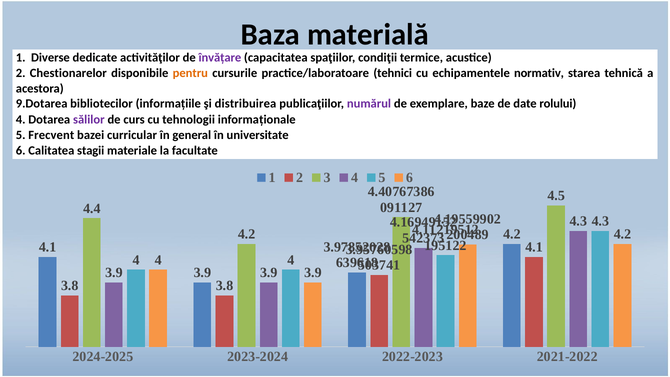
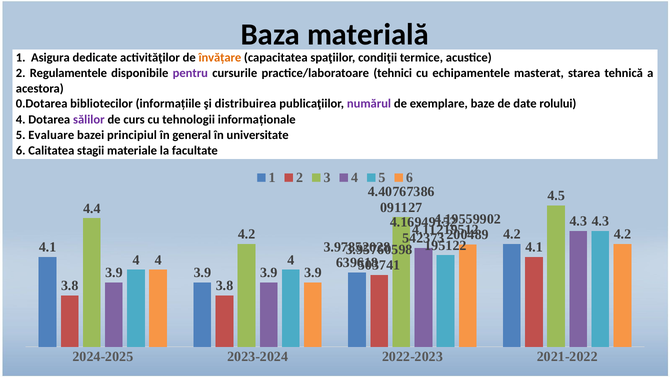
Diverse: Diverse -> Asigura (50, 58)
învăţare colour: purple -> orange (220, 58)
Chestionarelor: Chestionarelor -> Regulamentele (68, 73)
pentru colour: orange -> purple (190, 73)
normativ: normativ -> masterat (539, 73)
9.Dotarea: 9.Dotarea -> 0.Dotarea (42, 104)
Frecvent: Frecvent -> Evaluare (51, 135)
curricular: curricular -> principiul (132, 135)
